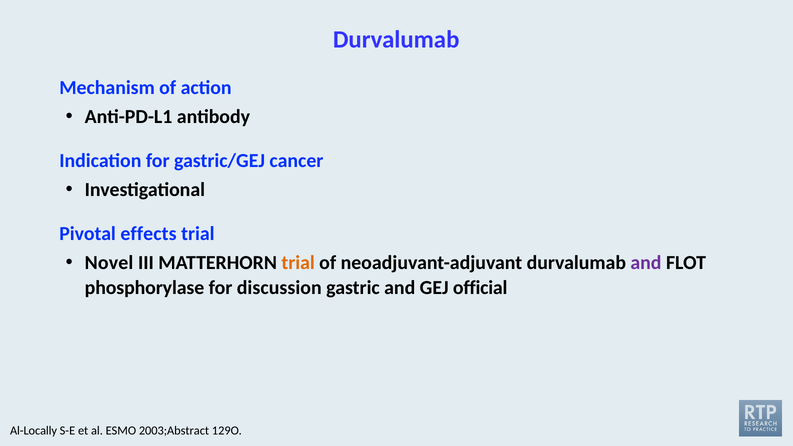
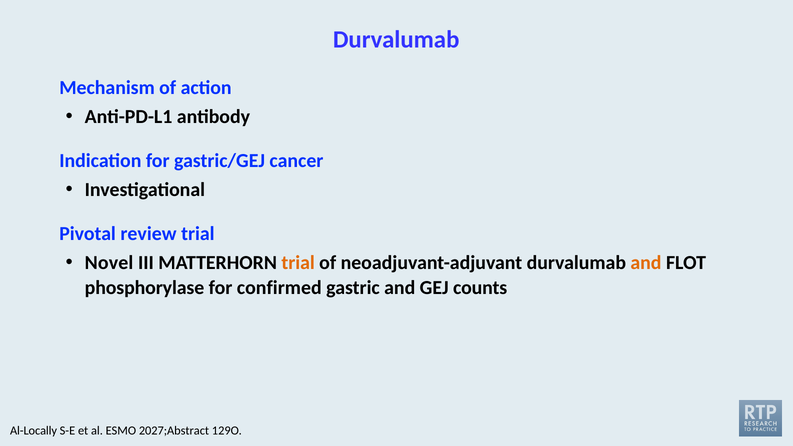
effects: effects -> review (148, 234)
and colour: purple -> orange (646, 263)
discussion: discussion -> confirmed (279, 288)
official: official -> counts (480, 288)
2003;Abstract: 2003;Abstract -> 2027;Abstract (174, 431)
